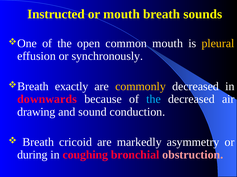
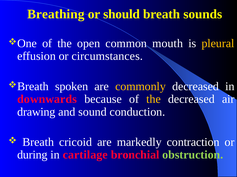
Instructed: Instructed -> Breathing (56, 14)
or mouth: mouth -> should (122, 14)
synchronously: synchronously -> circumstances (107, 56)
exactly: exactly -> spoken (72, 87)
the colour: light blue -> yellow (154, 99)
asymmetry: asymmetry -> contraction (193, 143)
coughing: coughing -> cartilage (85, 155)
obstruction colour: pink -> light green (193, 155)
